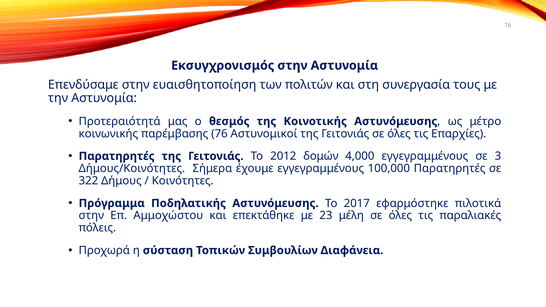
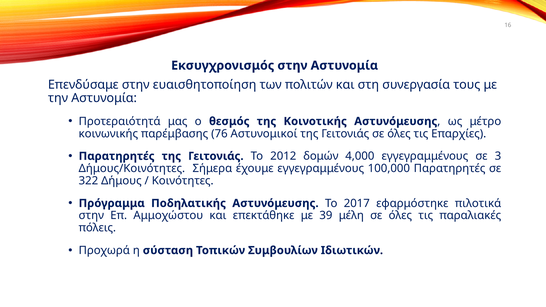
23: 23 -> 39 (326, 216)
Διαφάνεια: Διαφάνεια -> Ιδιωτικών (352, 250)
